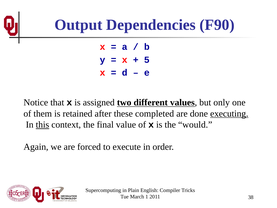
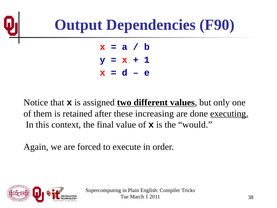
5: 5 -> 1 (147, 60)
completed: completed -> increasing (155, 113)
this underline: present -> none (42, 125)
